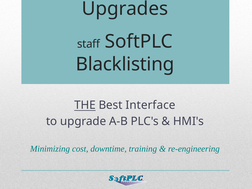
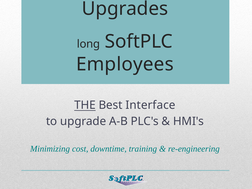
staff: staff -> long (89, 44)
Blacklisting: Blacklisting -> Employees (125, 64)
